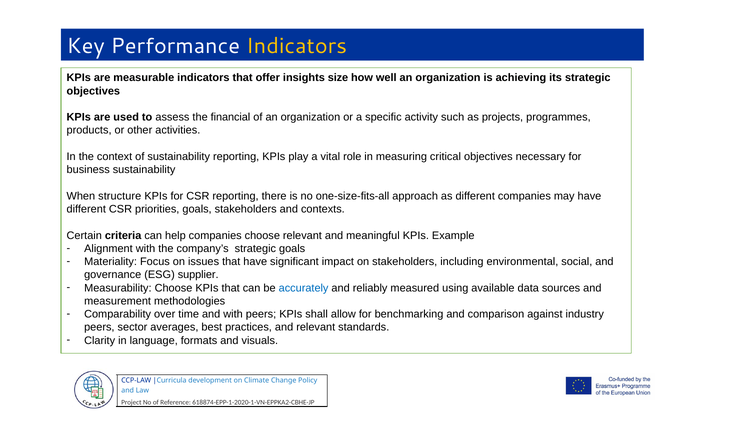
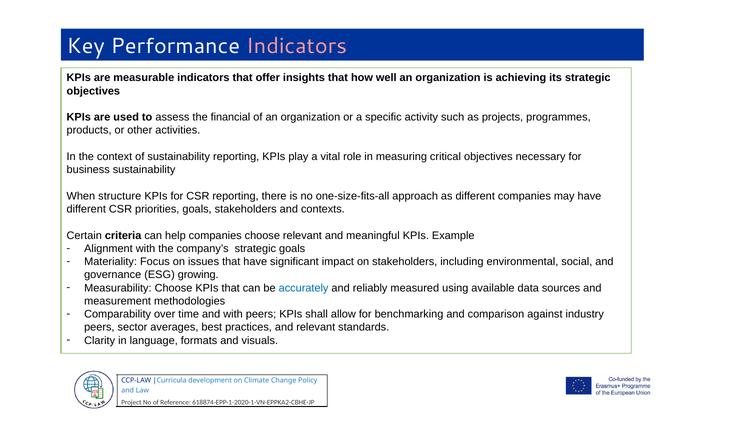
Indicators colour: yellow -> pink (296, 46)
insights size: size -> that (338, 78)
supplier: supplier -> growing (198, 275)
